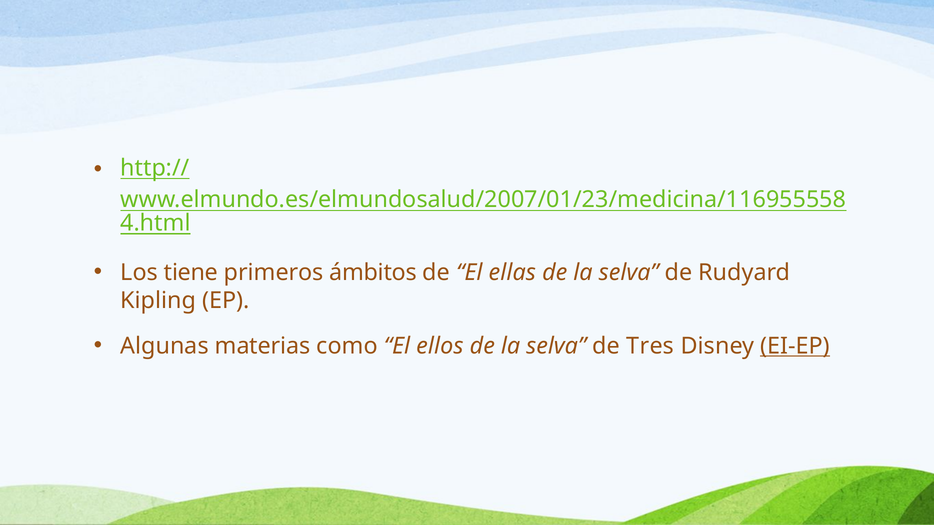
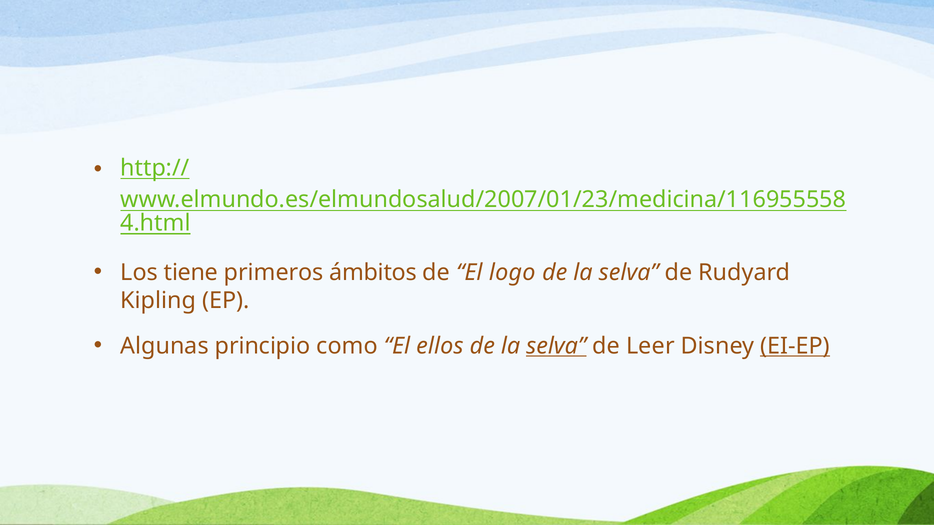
ellas: ellas -> logo (512, 273)
materias: materias -> principio (263, 346)
selva underline: none -> present (556, 346)
Tres: Tres -> Leer (650, 346)
